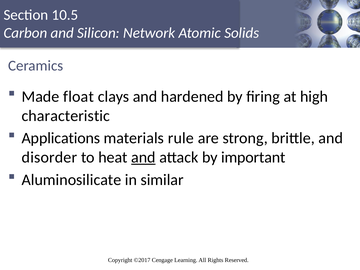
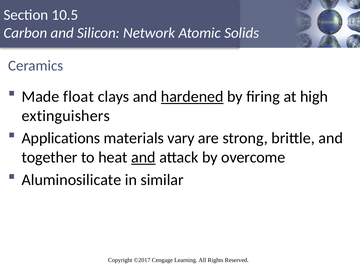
hardened underline: none -> present (192, 97)
characteristic: characteristic -> extinguishers (66, 116)
rule: rule -> vary (181, 138)
disorder: disorder -> together (50, 157)
important: important -> overcome (253, 157)
